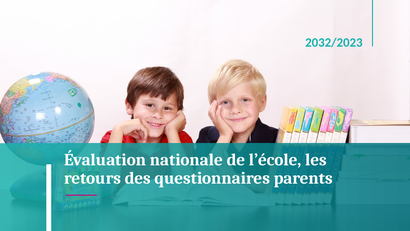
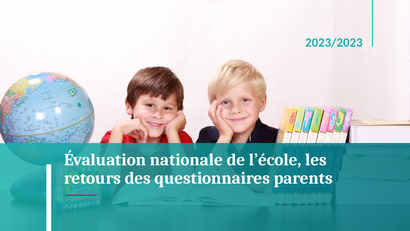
2032/2023: 2032/2023 -> 2023/2023 (334, 42)
